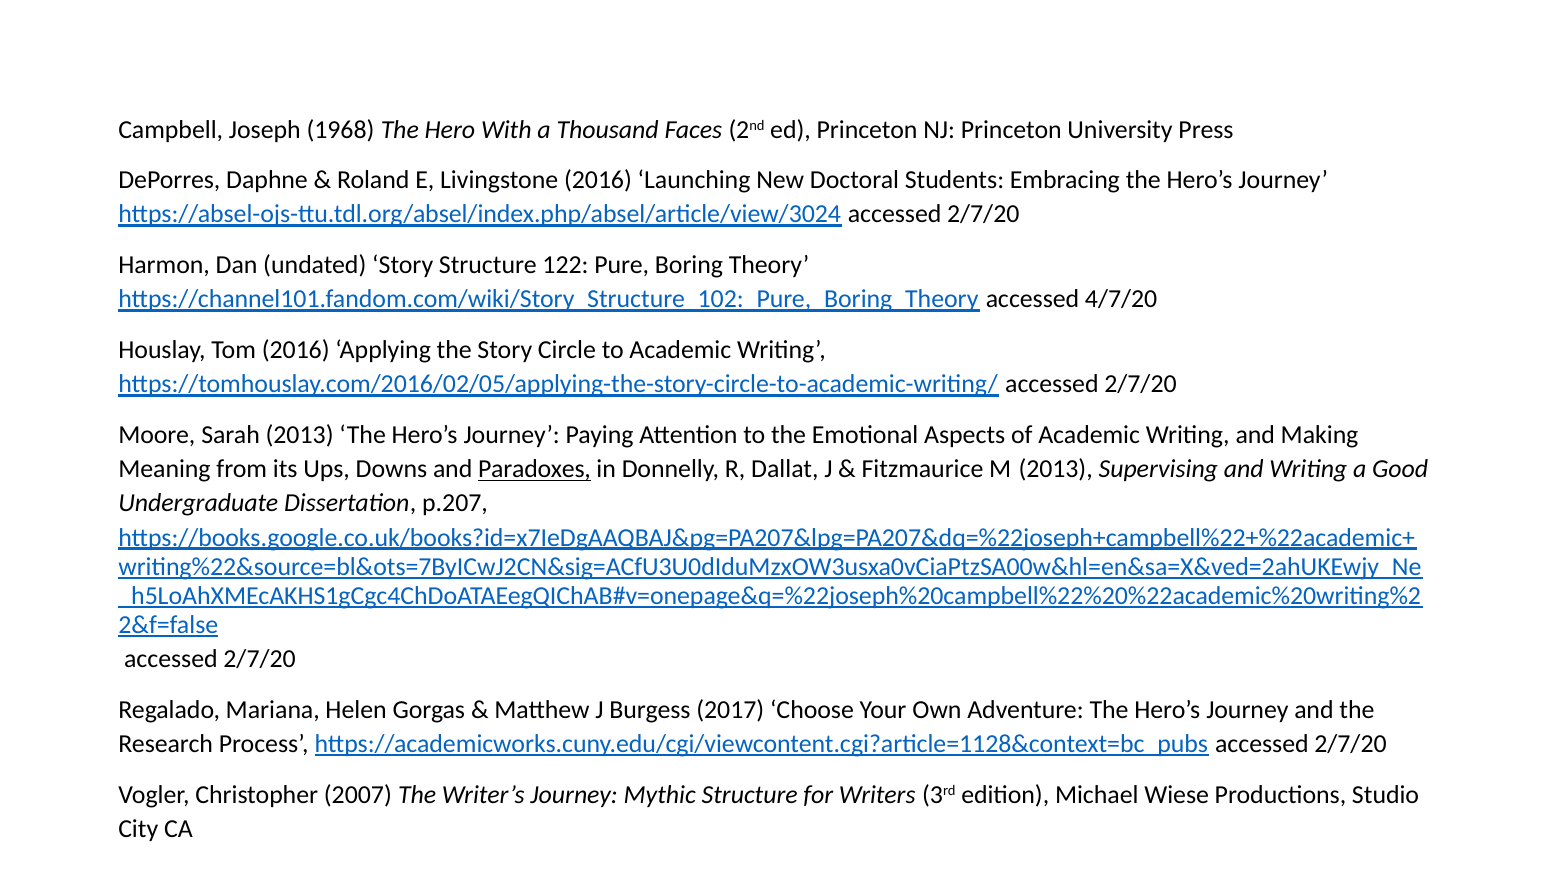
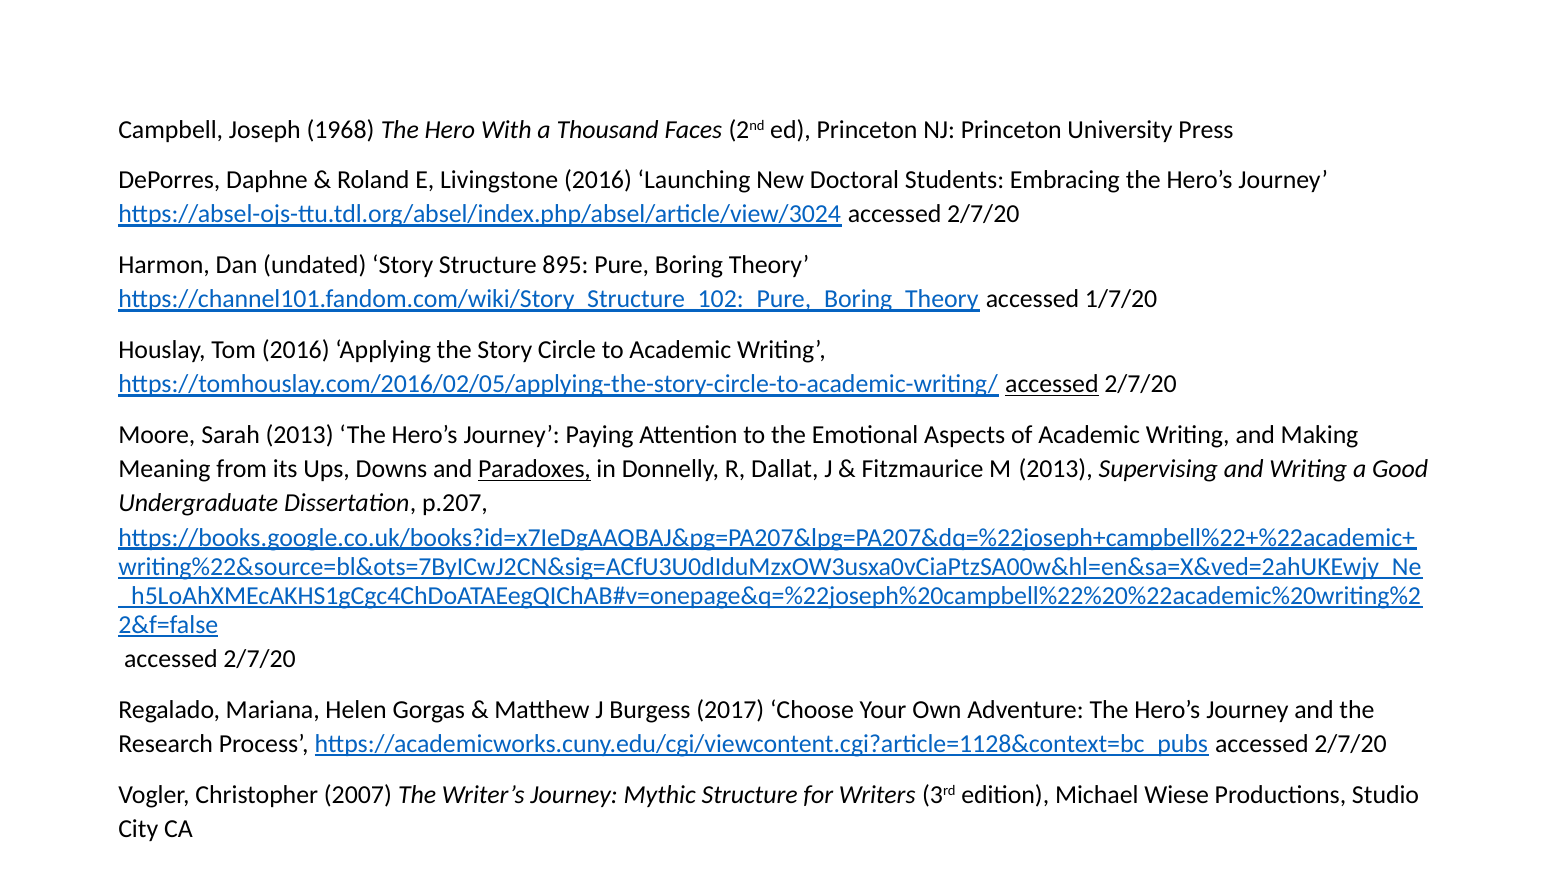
122: 122 -> 895 (565, 265)
4/7/20: 4/7/20 -> 1/7/20 (1121, 299)
accessed underline: none -> present (1052, 384)
